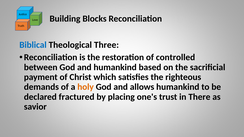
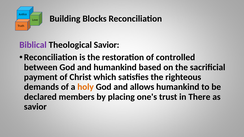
Biblical colour: blue -> purple (33, 45)
Theological Three: Three -> Savior (107, 45)
fractured: fractured -> members (77, 97)
